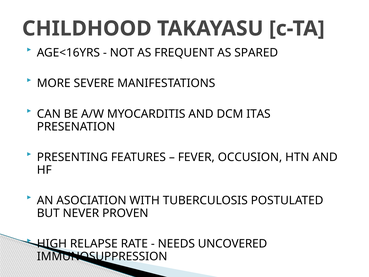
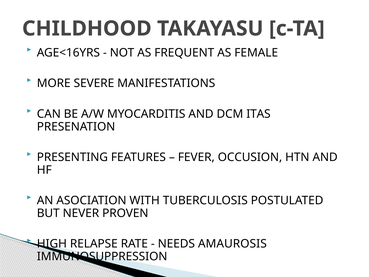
SPARED: SPARED -> FEMALE (256, 53)
UNCOVERED: UNCOVERED -> AMAUROSIS (232, 244)
